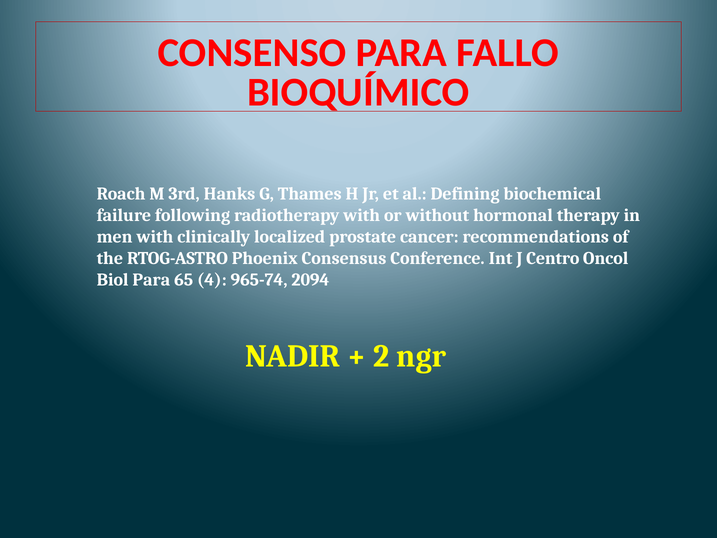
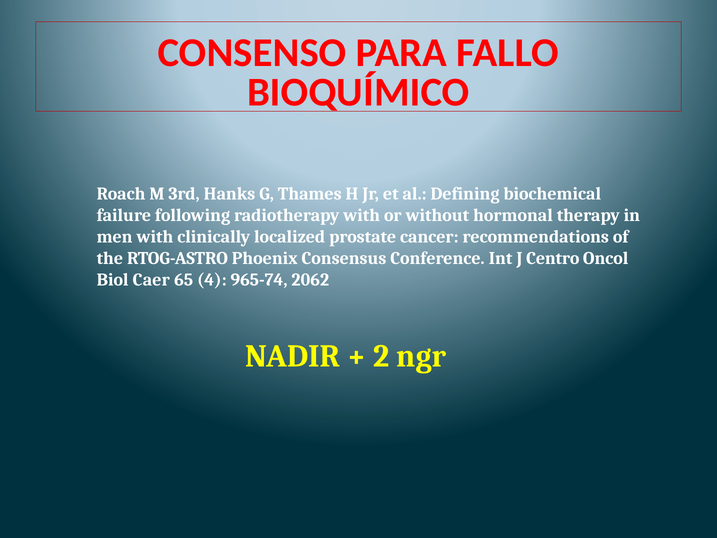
Biol Para: Para -> Caer (151, 280)
2094: 2094 -> 2062 (310, 280)
